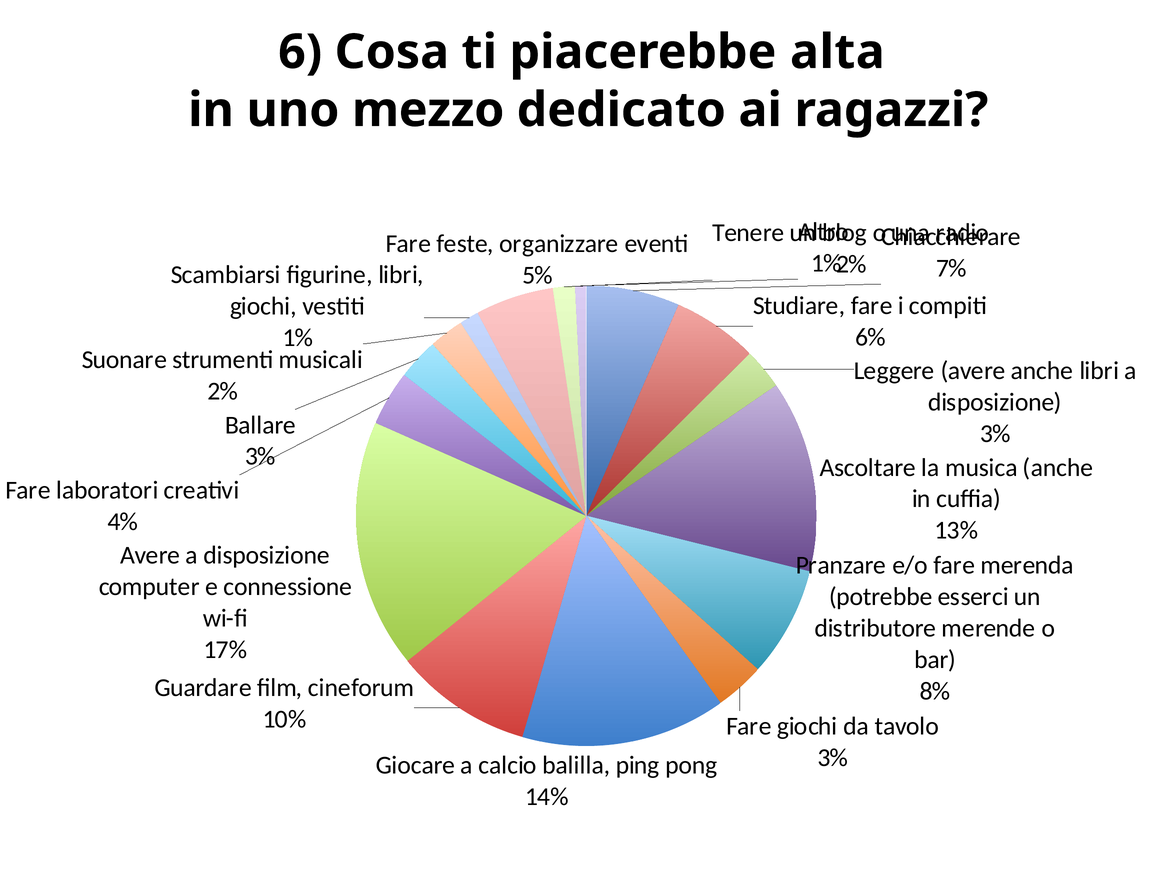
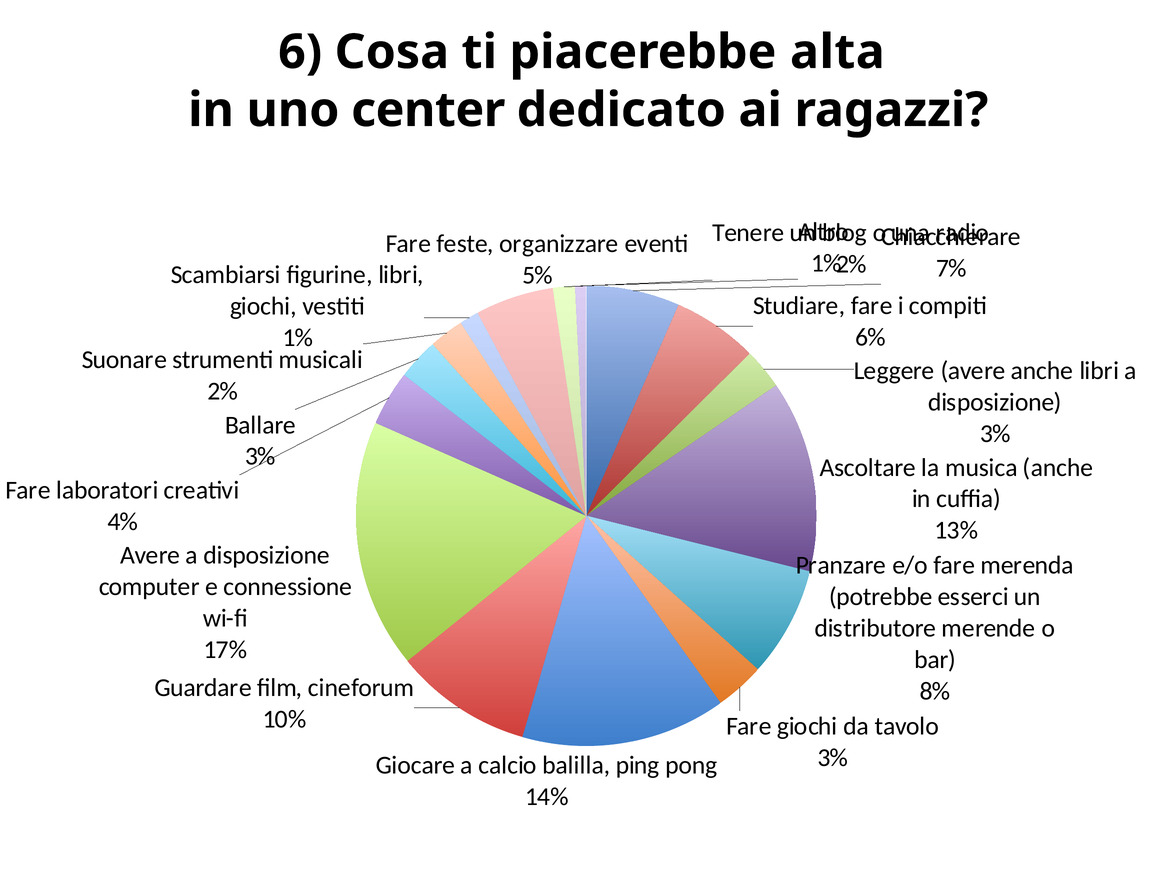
mezzo: mezzo -> center (428, 110)
